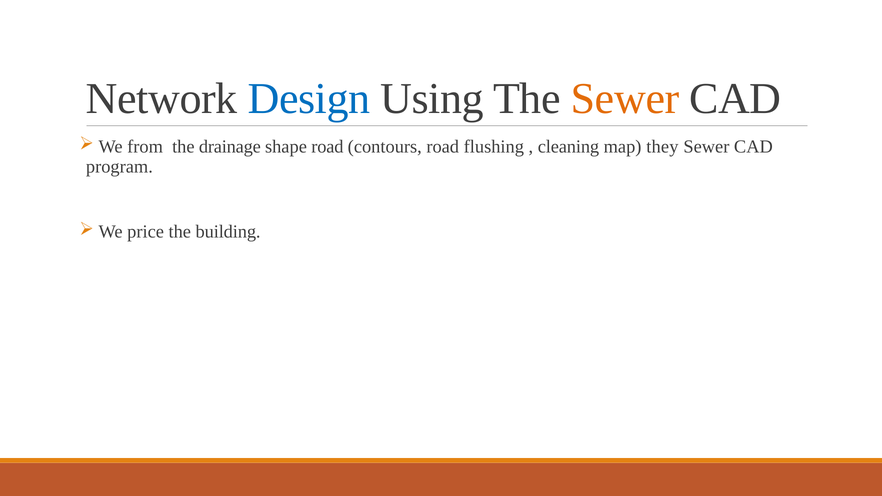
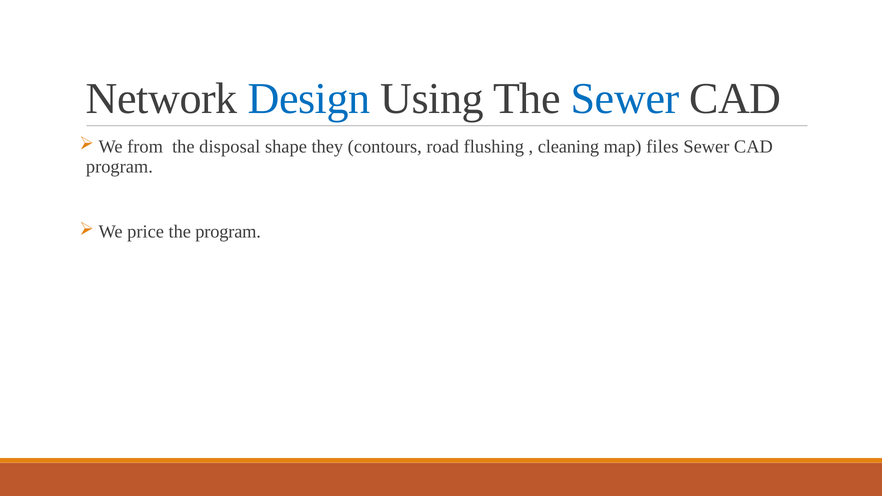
Sewer colour: orange -> blue (625, 99)
drainage: drainage -> disposal (230, 147)
shape road: road -> they (327, 147)
they: they -> files (662, 147)
the building: building -> program (228, 232)
